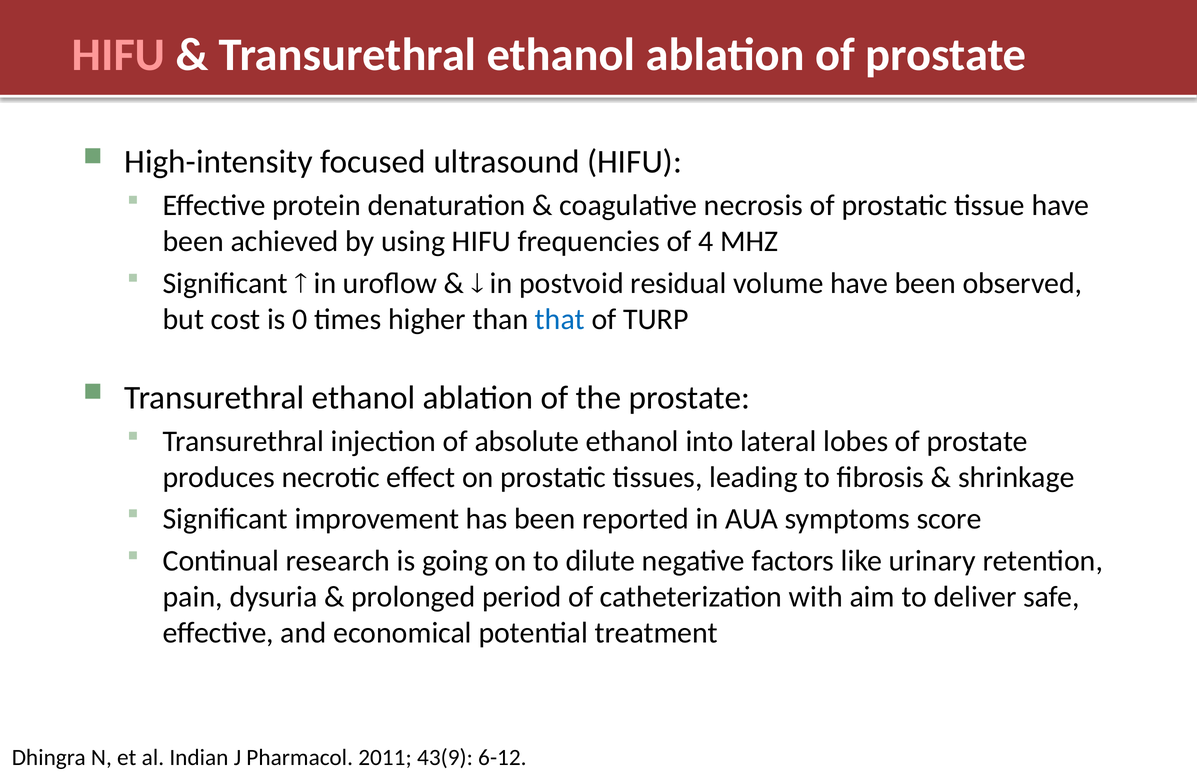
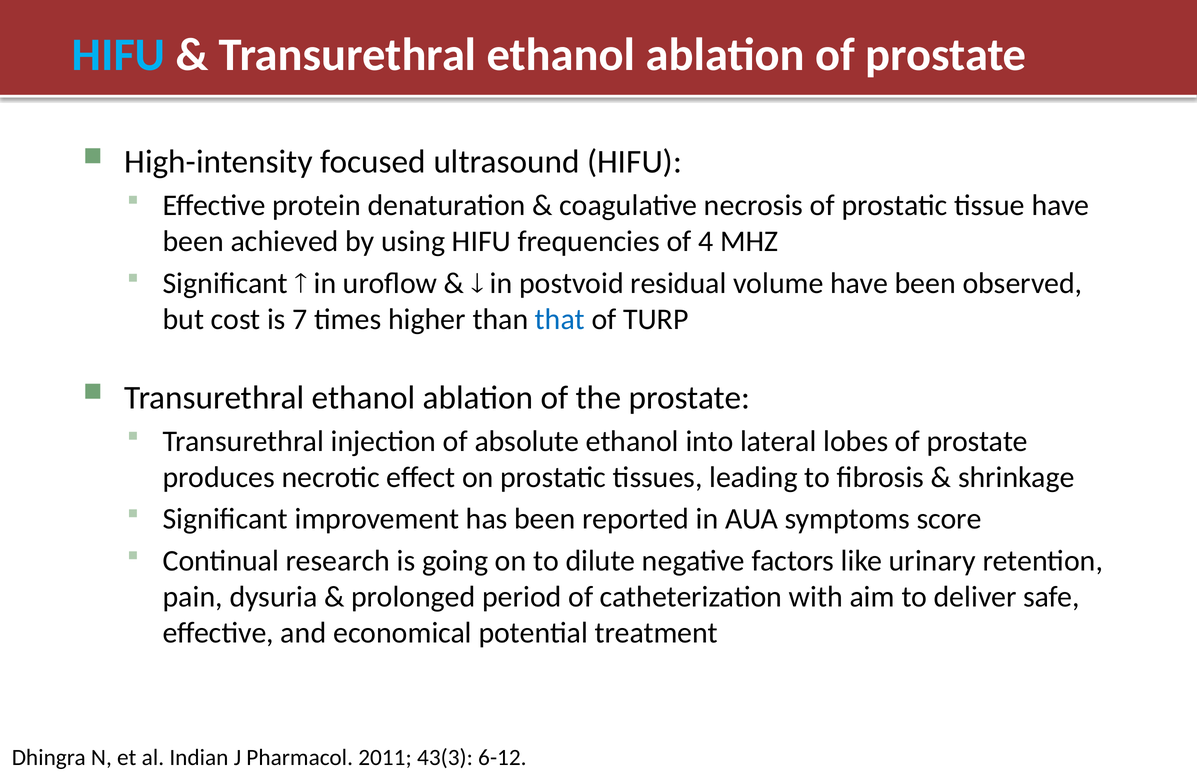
HIFU colour: pink -> light blue (119, 55)
0: 0 -> 7 (300, 319)
43(9: 43(9 -> 43(3 (445, 757)
